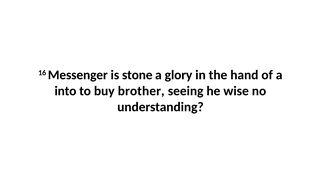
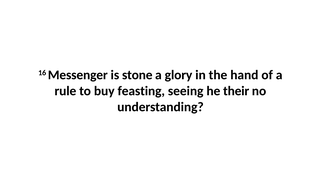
into: into -> rule (65, 91)
brother: brother -> feasting (141, 91)
wise: wise -> their (236, 91)
